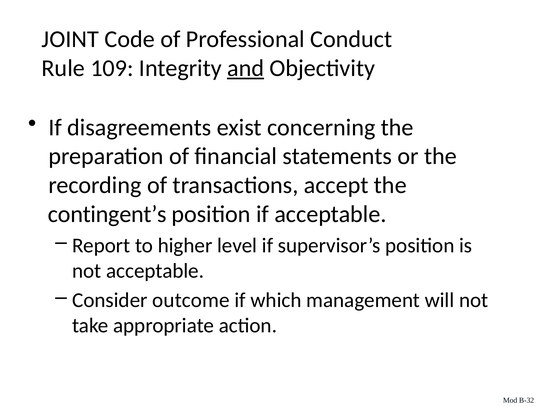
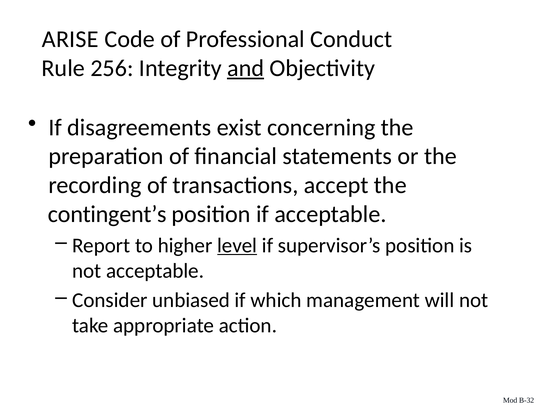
JOINT: JOINT -> ARISE (70, 39)
109: 109 -> 256 (112, 68)
level underline: none -> present (237, 246)
outcome: outcome -> unbiased (191, 301)
